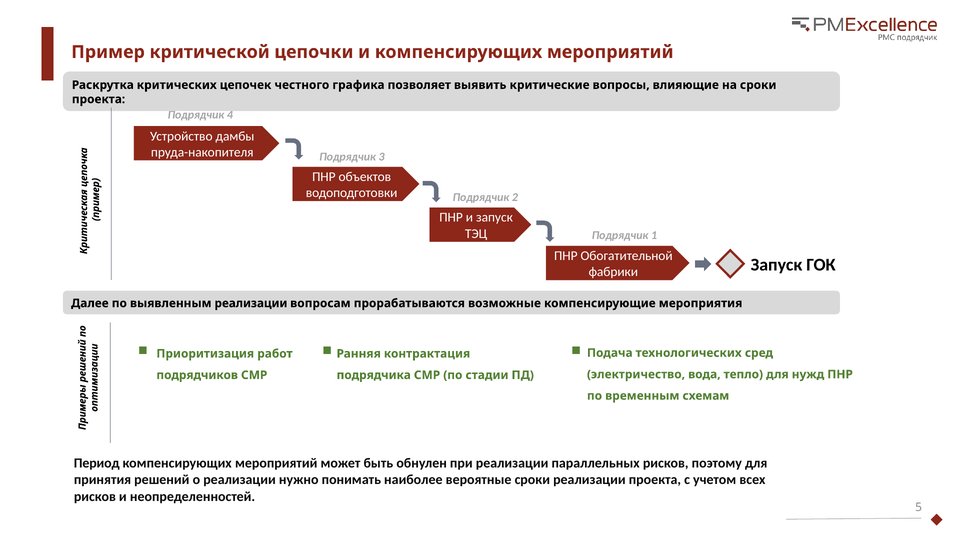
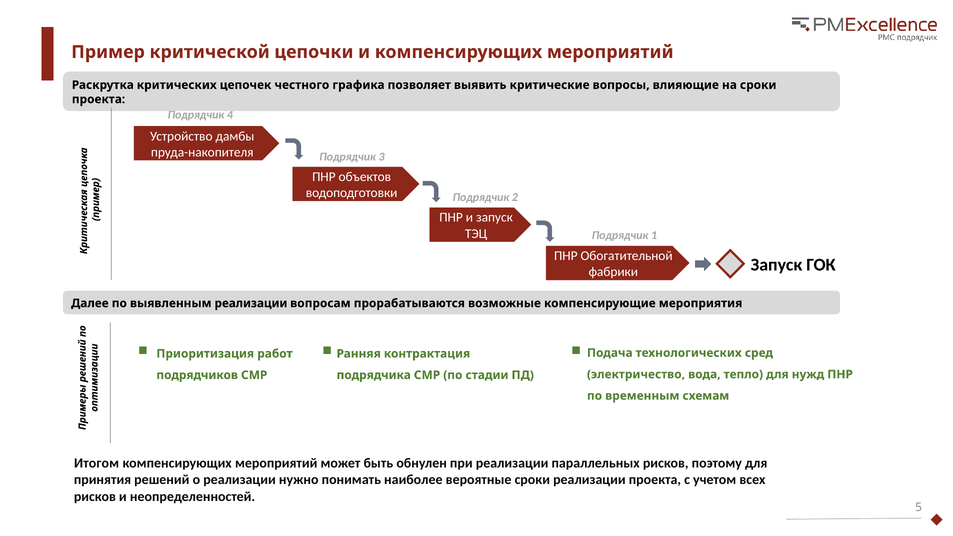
Период: Период -> Итогом (97, 463)
